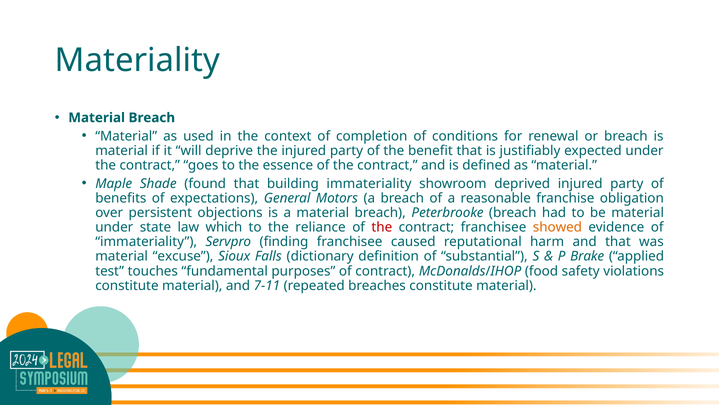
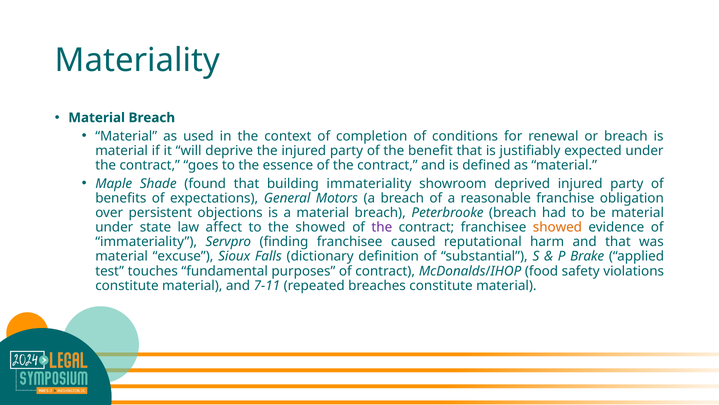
which: which -> affect (224, 227)
the reliance: reliance -> showed (320, 227)
the colour: red -> purple (382, 227)
